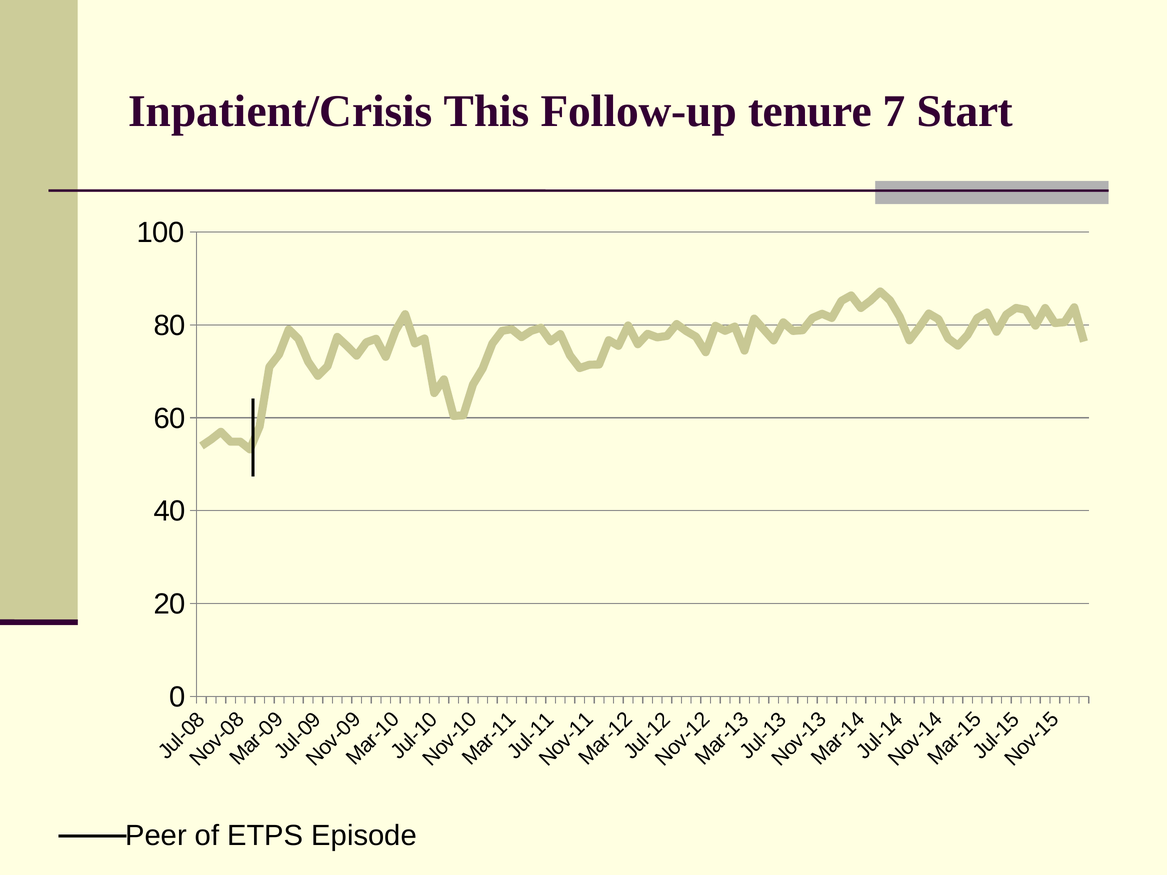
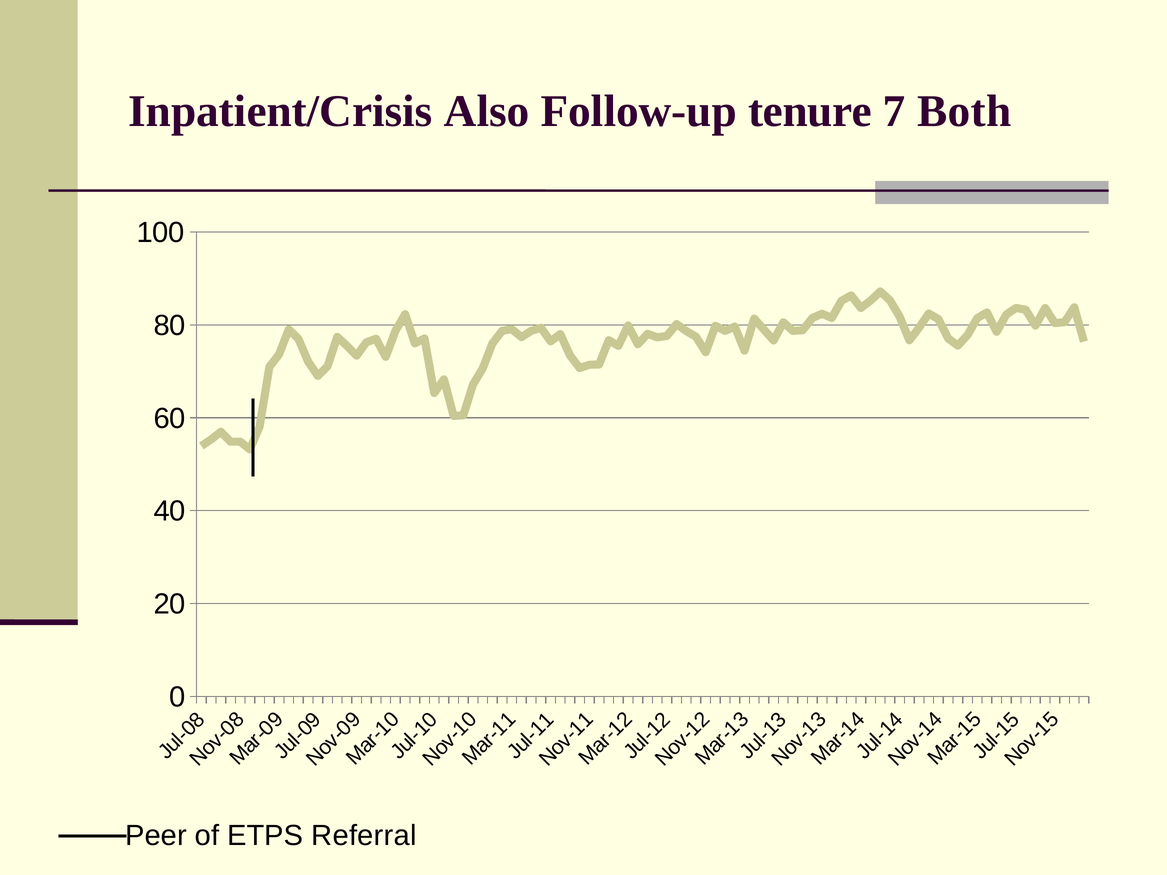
This: This -> Also (487, 112)
Start: Start -> Both (964, 112)
Episode: Episode -> Referral (364, 836)
